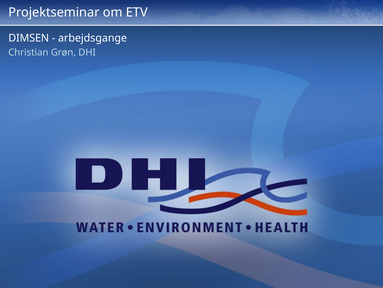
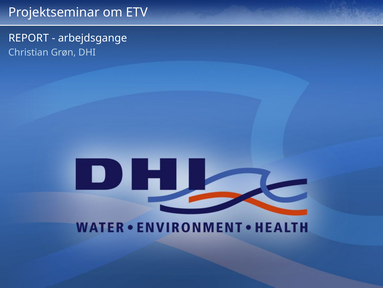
DIMSEN: DIMSEN -> REPORT (29, 38)
